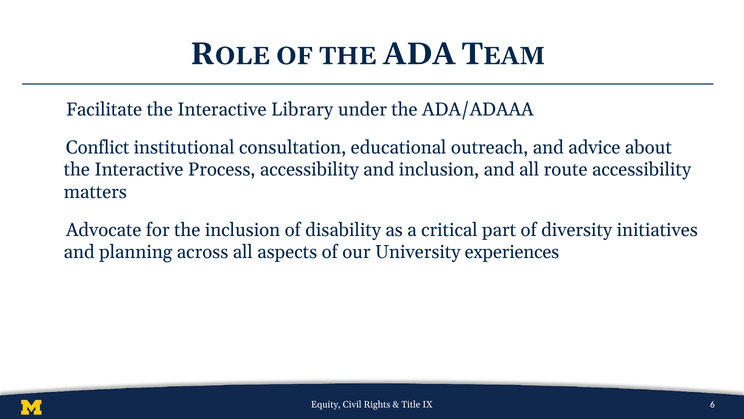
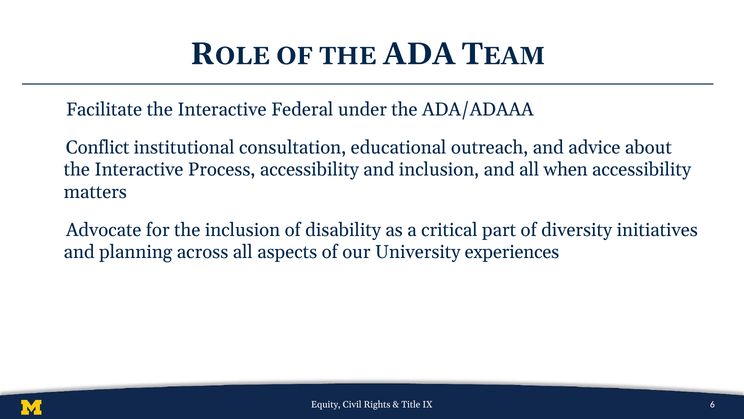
Library: Library -> Federal (302, 109)
route: route -> when (566, 169)
